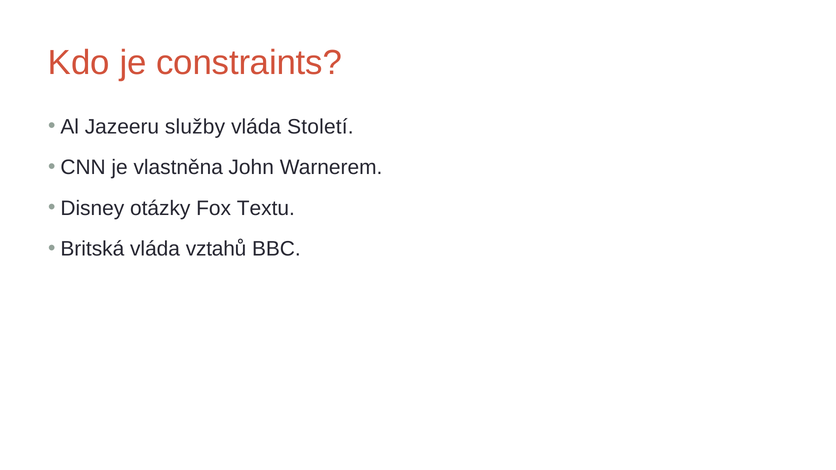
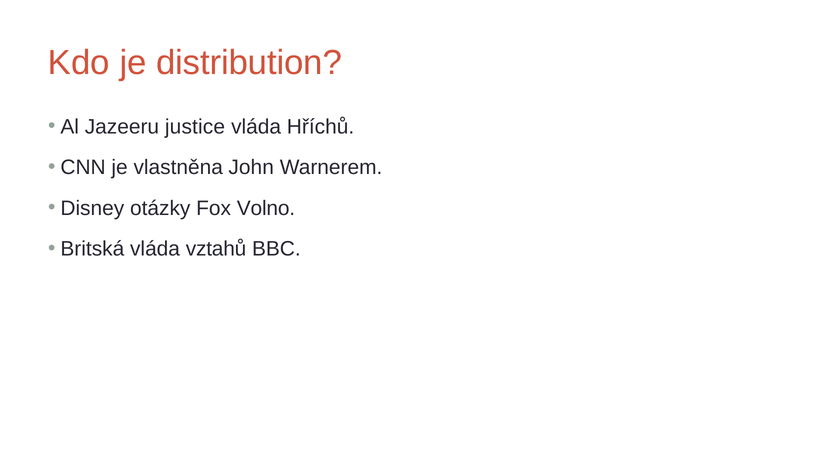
constraints: constraints -> distribution (249, 63)
služby: služby -> justice (195, 127)
Století: Století -> Hříchů (321, 127)
Textu: Textu -> Volno (266, 208)
